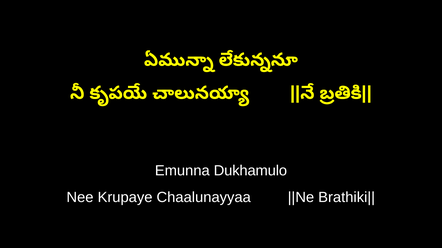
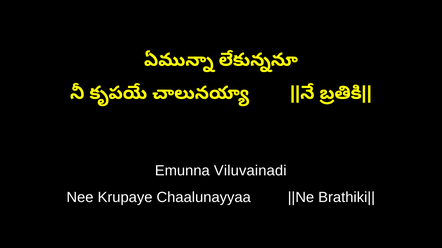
Dukhamulo: Dukhamulo -> Viluvainadi (250, 171)
